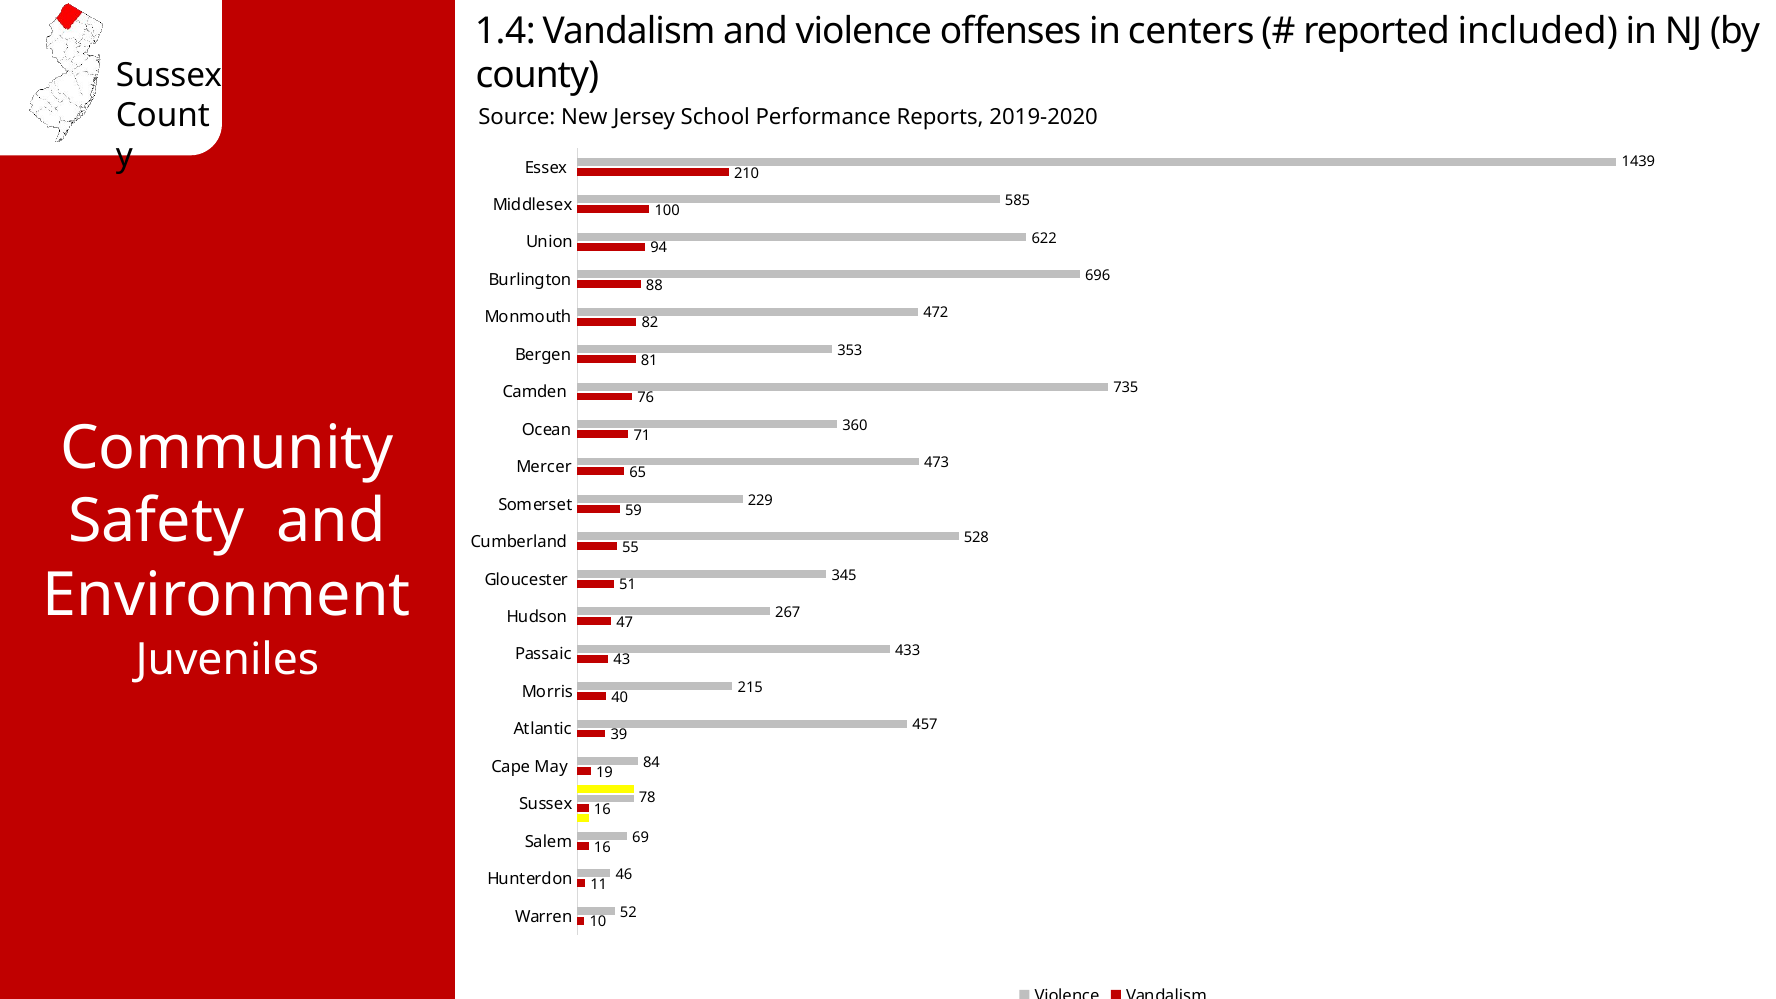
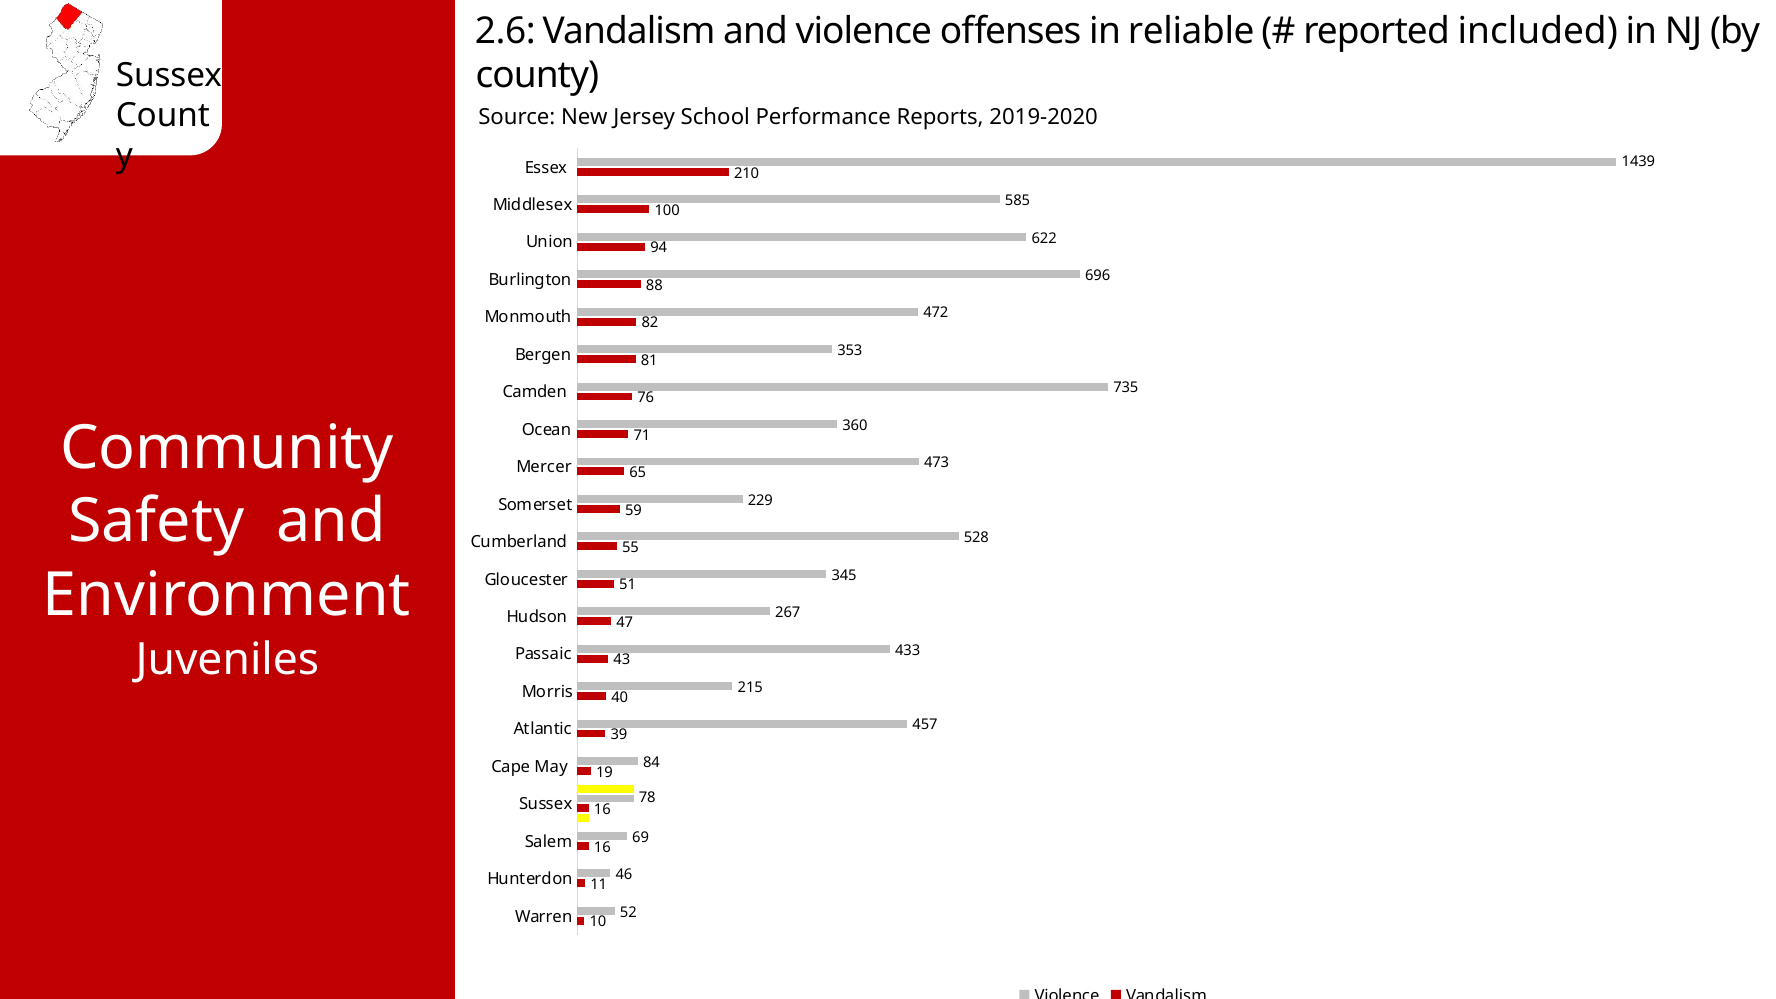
1.4: 1.4 -> 2.6 (505, 31)
centers: centers -> reliable (1191, 31)
